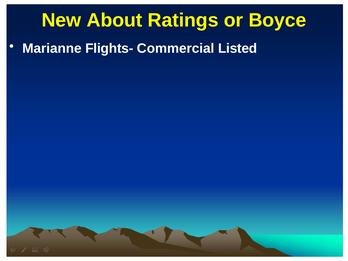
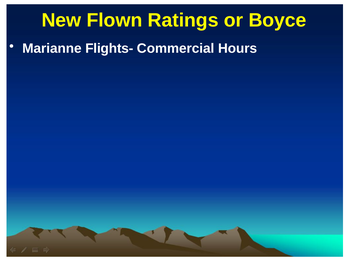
About: About -> Flown (114, 20)
Listed: Listed -> Hours (238, 48)
